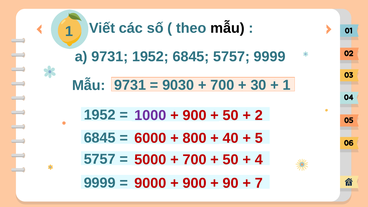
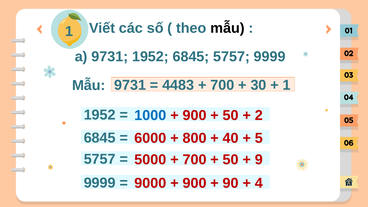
9030: 9030 -> 4483 (178, 85)
1000 colour: purple -> blue (150, 115)
4: 4 -> 9 (259, 160)
7: 7 -> 4 (259, 183)
